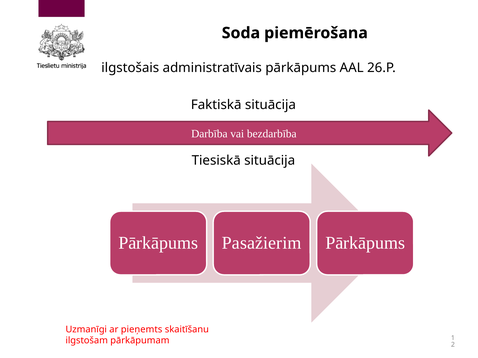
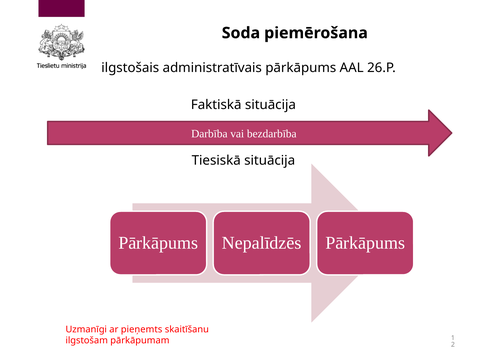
Pasažierim: Pasažierim -> Nepalīdzēs (262, 243)
